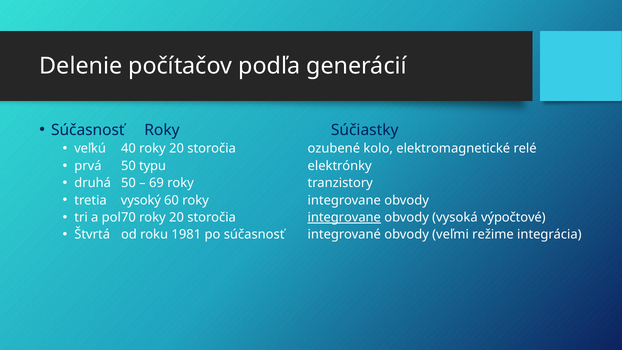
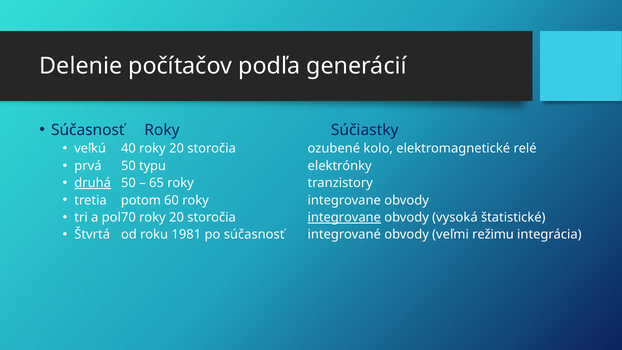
druhá underline: none -> present (93, 183)
69: 69 -> 65 (156, 183)
vysoký: vysoký -> potom (141, 200)
výpočtové: výpočtové -> štatistické (513, 217)
režime: režime -> režimu (493, 235)
